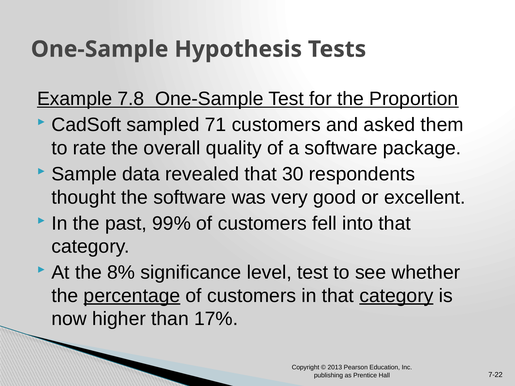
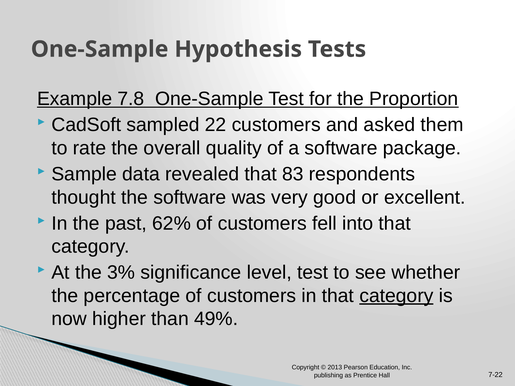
71: 71 -> 22 (216, 125)
30: 30 -> 83 (293, 174)
99%: 99% -> 62% (172, 223)
8%: 8% -> 3% (121, 273)
percentage underline: present -> none (132, 296)
17%: 17% -> 49% (216, 319)
